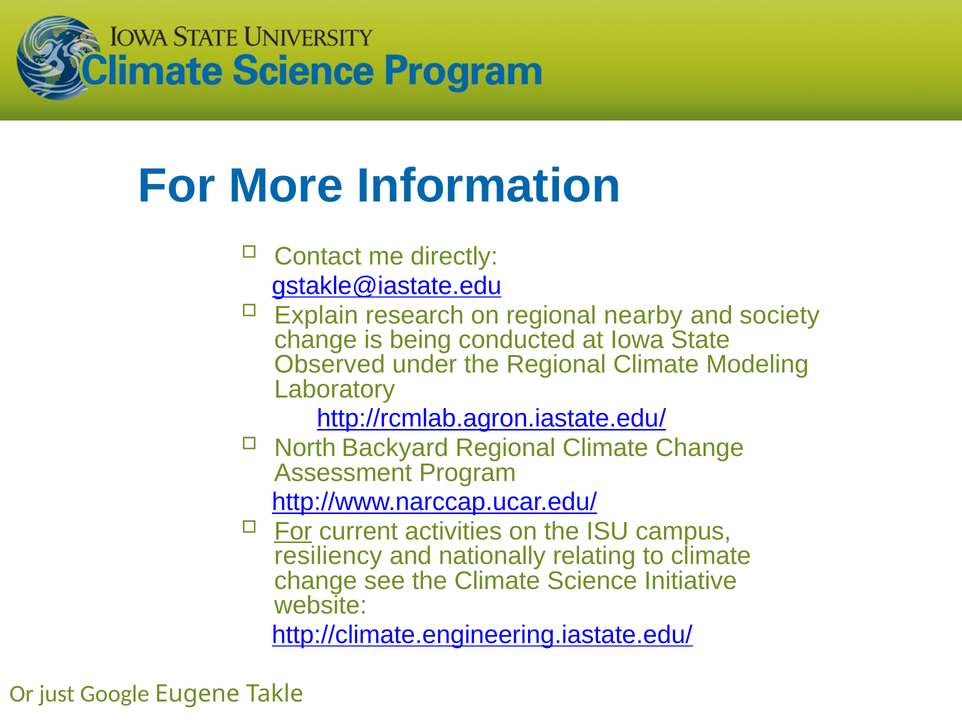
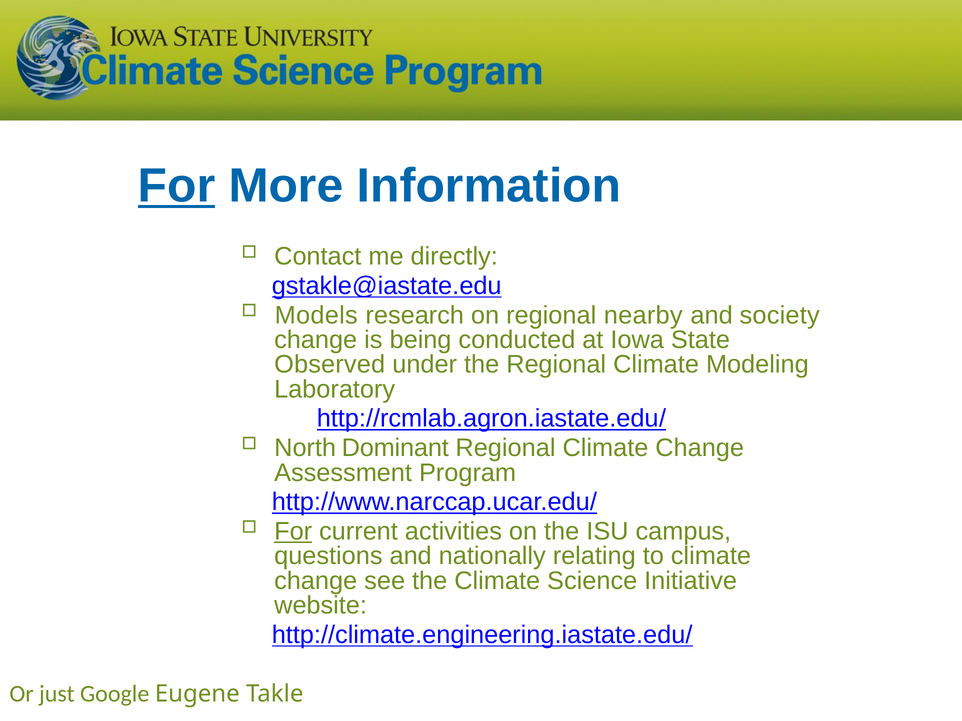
For underline: none -> present (177, 186)
Explain: Explain -> Models (316, 316)
Backyard: Backyard -> Dominant (395, 448)
resiliency: resiliency -> questions (328, 557)
